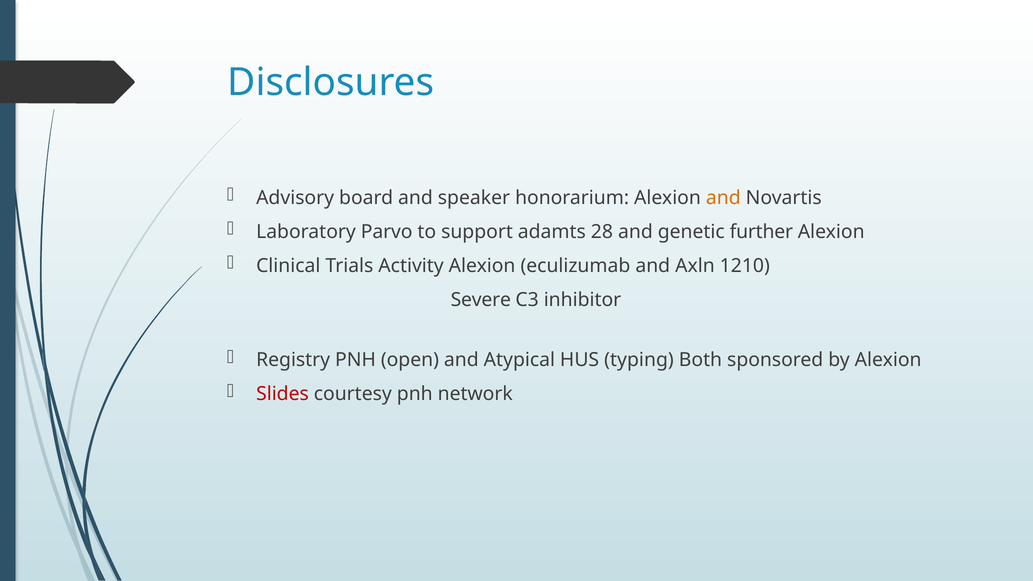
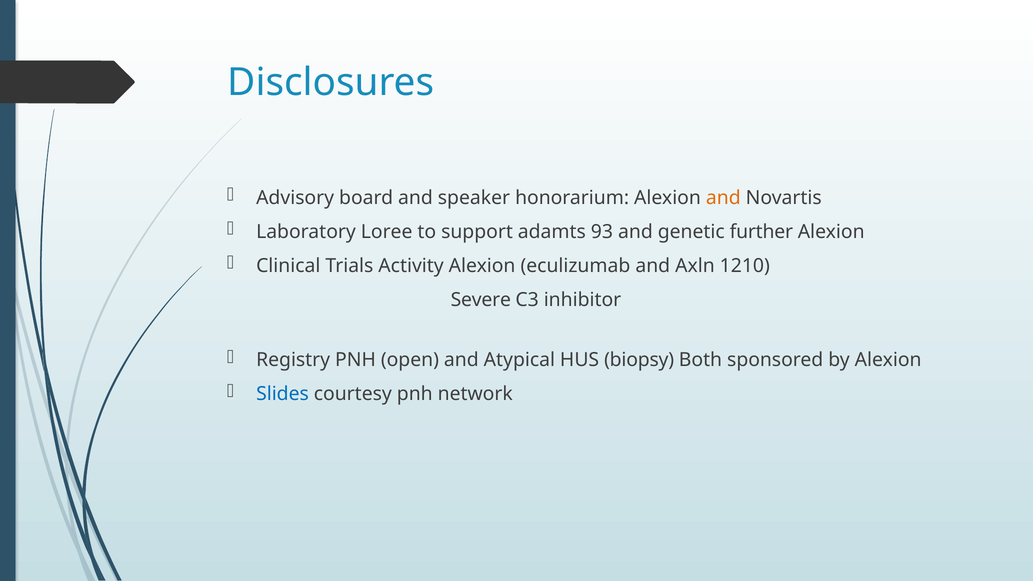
Parvo: Parvo -> Loree (387, 232)
28: 28 -> 93 (602, 232)
typing: typing -> biopsy (639, 360)
Slides colour: red -> blue (282, 394)
